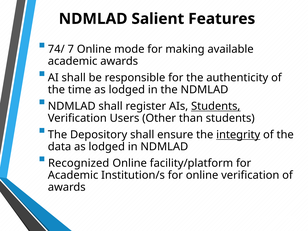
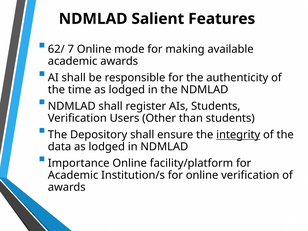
74/: 74/ -> 62/ (56, 49)
Students underline: present -> none (216, 106)
Recognized: Recognized -> Importance (79, 163)
